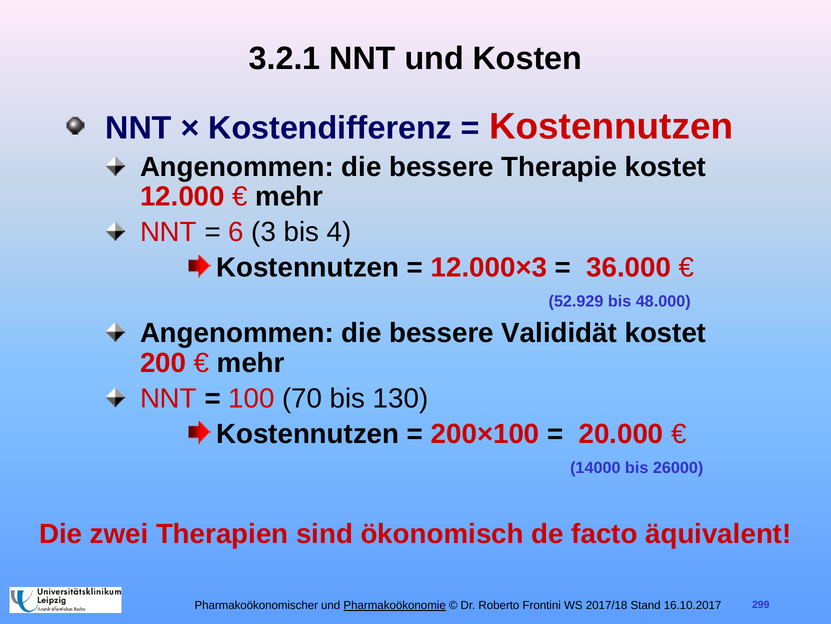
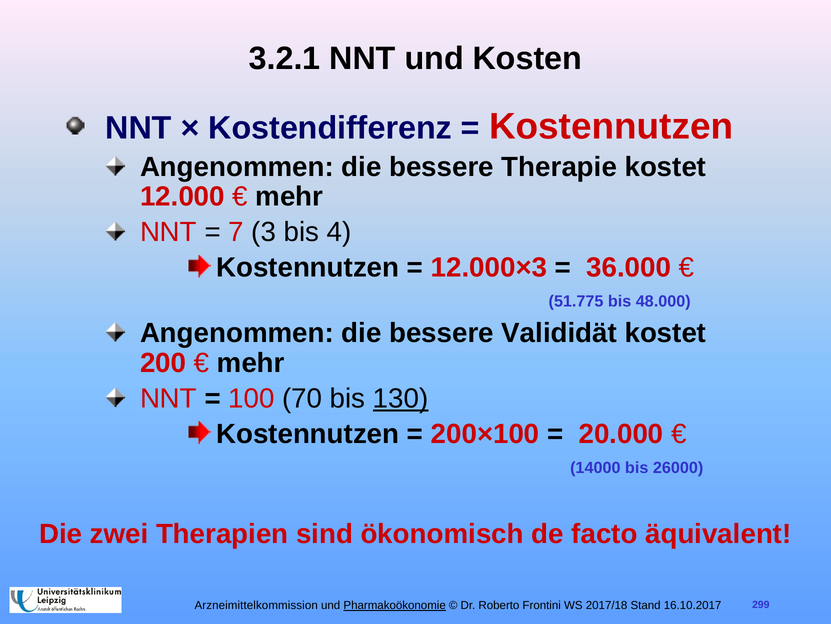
6: 6 -> 7 (236, 232)
52.929: 52.929 -> 51.775 (576, 301)
130 underline: none -> present (401, 398)
Pharmakoökonomischer: Pharmakoökonomischer -> Arzneimittelkommission (256, 605)
